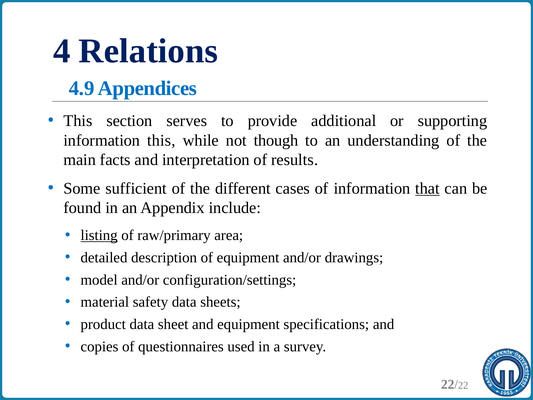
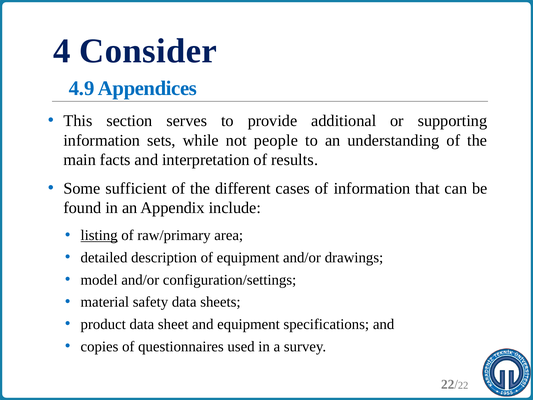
Relations: Relations -> Consider (148, 51)
information this: this -> sets (161, 140)
though: though -> people (276, 140)
that underline: present -> none (427, 188)
